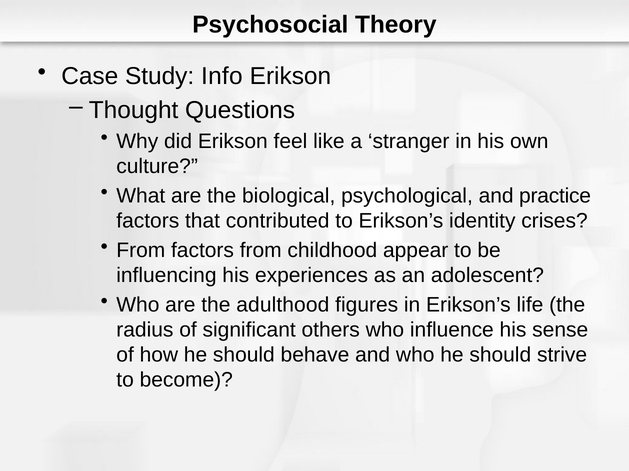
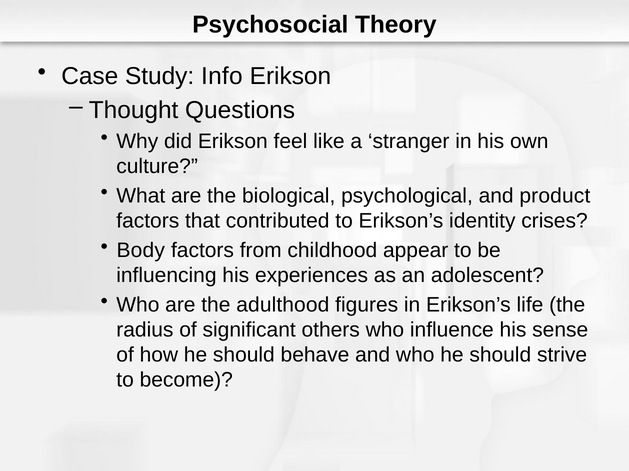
practice: practice -> product (555, 196)
From: From -> Body (141, 251)
